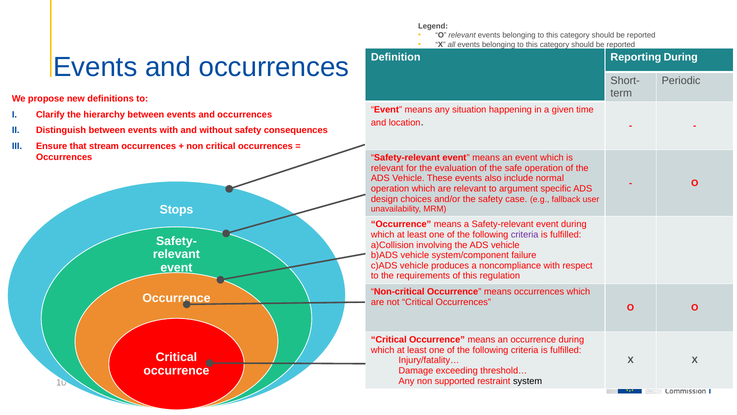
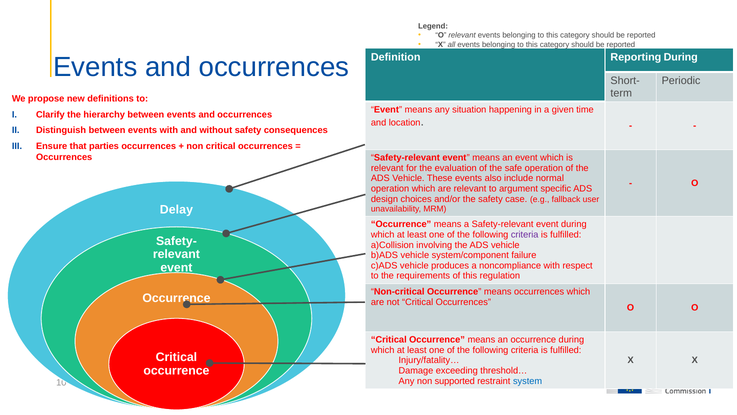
stream: stream -> parties (104, 146)
Stops: Stops -> Delay (176, 209)
system colour: black -> blue (528, 381)
